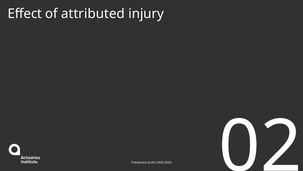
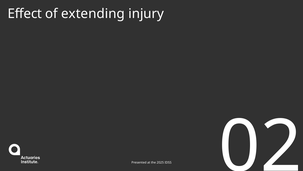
attributed: attributed -> extending (93, 14)
